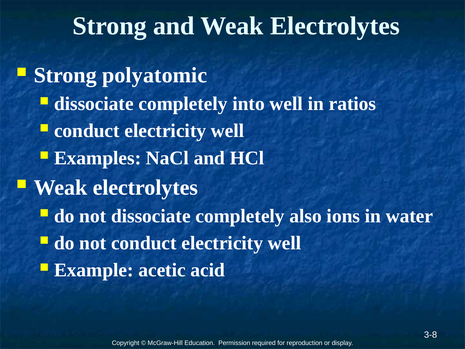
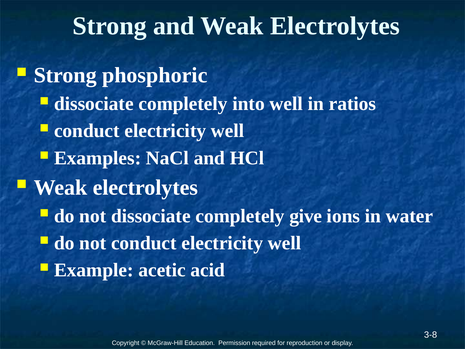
polyatomic: polyatomic -> phosphoric (155, 75)
also: also -> give (306, 216)
